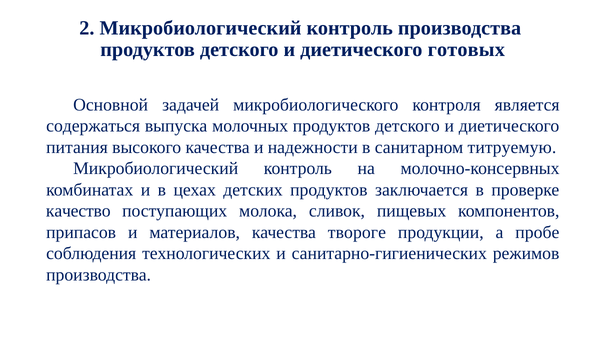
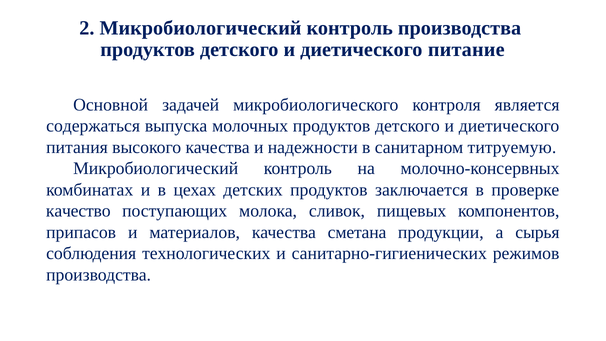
готовых: готовых -> питание (466, 50)
твороге: твороге -> сметана (357, 232)
пробе: пробе -> сырья (537, 232)
